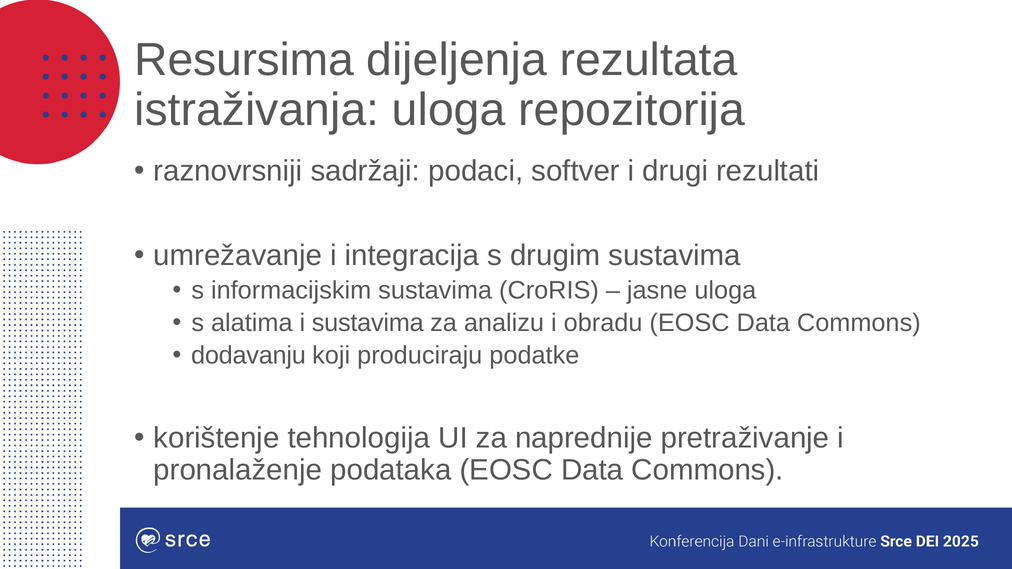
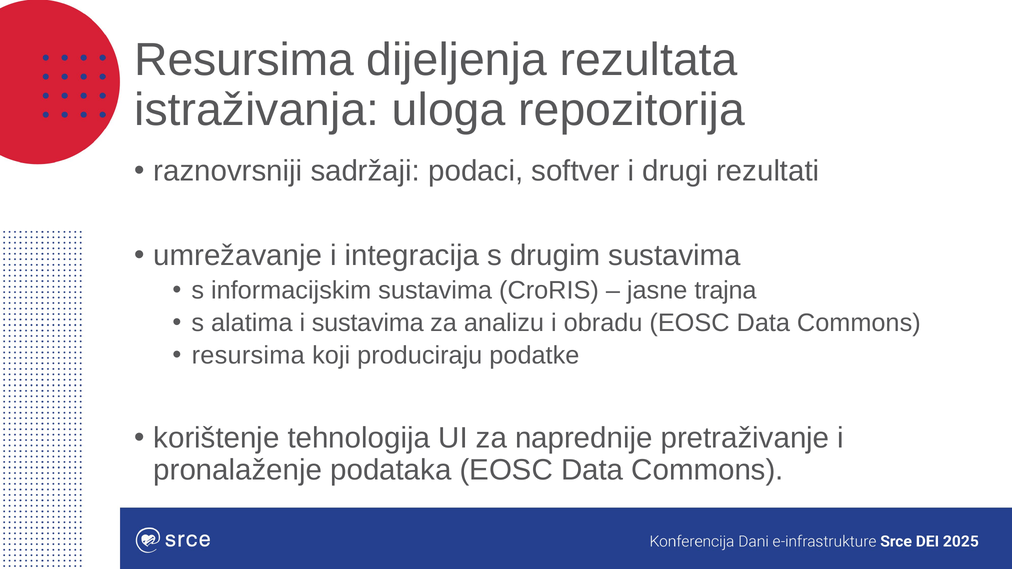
jasne uloga: uloga -> trajna (725, 291)
dodavanju: dodavanju -> resursima (248, 356)
